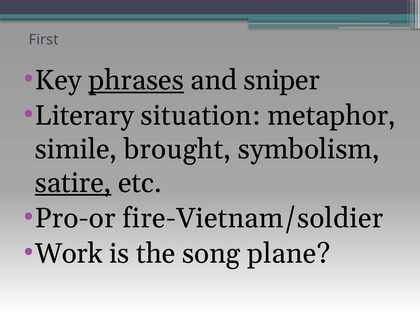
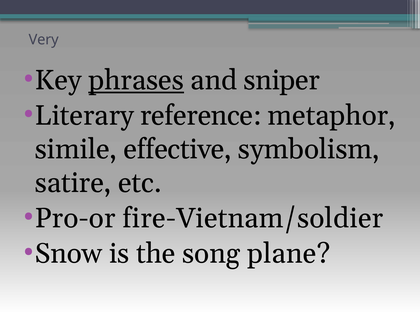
First: First -> Very (44, 40)
situation: situation -> reference (201, 116)
brought: brought -> effective (178, 149)
satire underline: present -> none (73, 183)
Work: Work -> Snow (69, 254)
